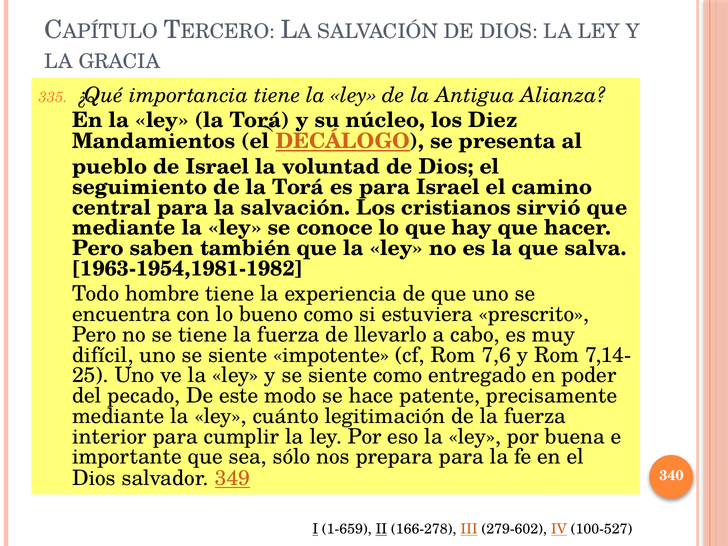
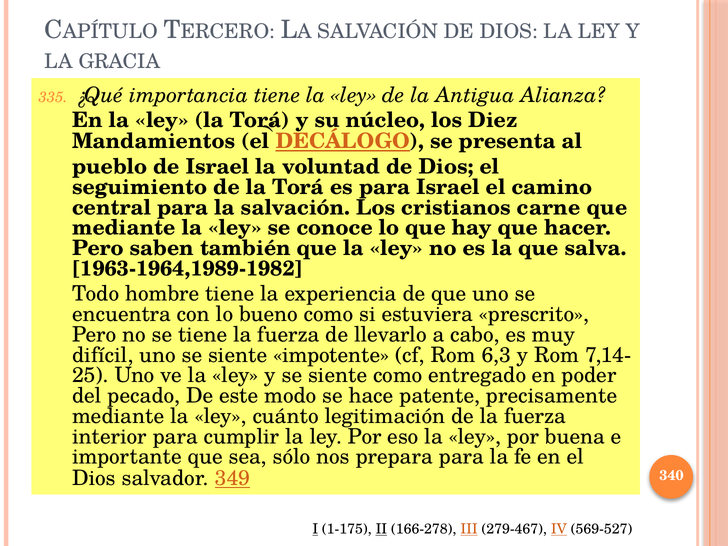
sirvió: sirvió -> carne (549, 208)
1963-1954,1981-1982: 1963-1954,1981-1982 -> 1963-1964,1989-1982 (188, 269)
7,6: 7,6 -> 6,3 (496, 355)
1-659: 1-659 -> 1-175 (347, 529)
279-602: 279-602 -> 279-467 (514, 529)
100-527: 100-527 -> 569-527 (602, 529)
